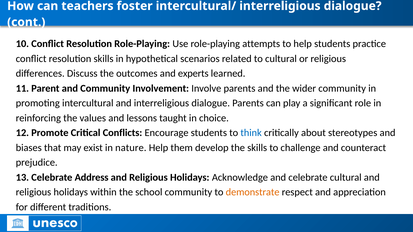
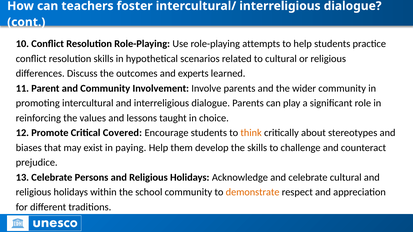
Conflicts: Conflicts -> Covered (122, 133)
think colour: blue -> orange (251, 133)
nature: nature -> paying (131, 148)
Address: Address -> Persons (92, 178)
